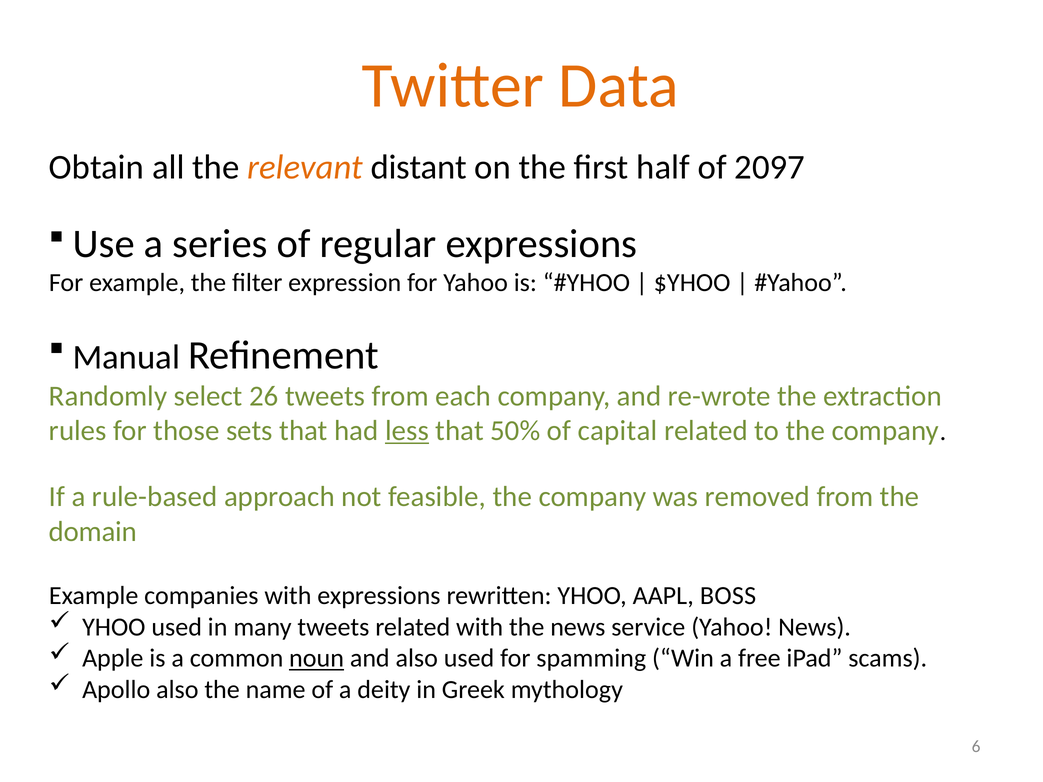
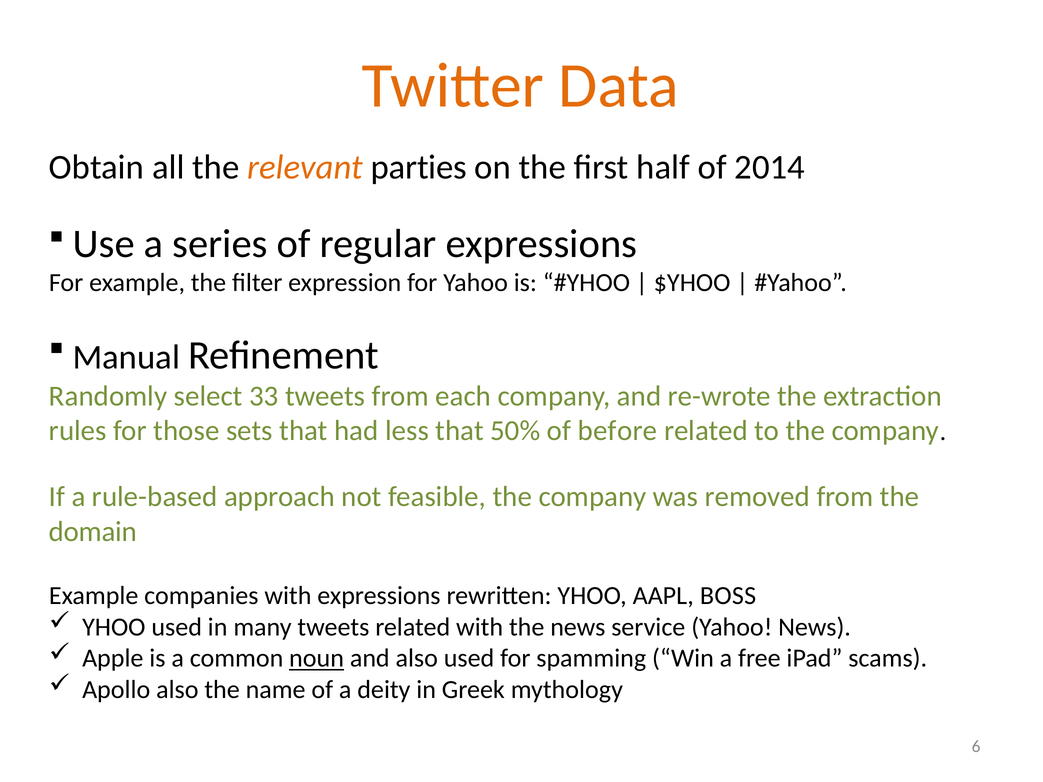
distant: distant -> parties (419, 167)
2097: 2097 -> 2014 (770, 167)
26: 26 -> 33 (264, 396)
less underline: present -> none (407, 431)
capital: capital -> before (618, 431)
